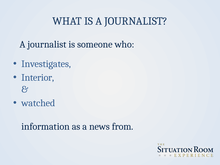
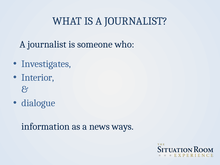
watched: watched -> dialogue (38, 103)
from: from -> ways (123, 126)
